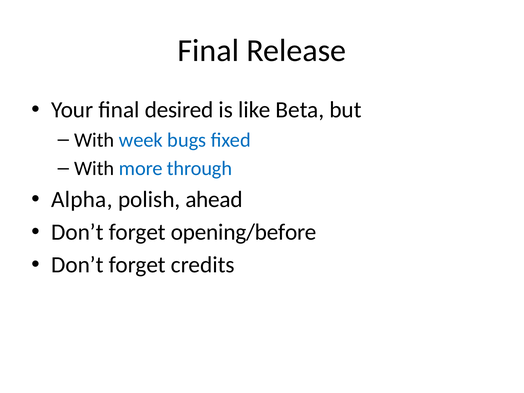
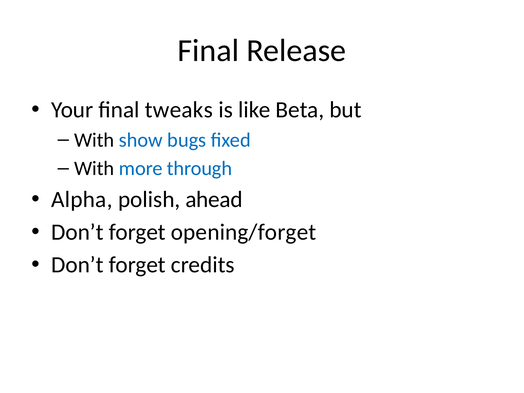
desired: desired -> tweaks (179, 110)
week: week -> show (141, 140)
opening/before: opening/before -> opening/forget (244, 232)
